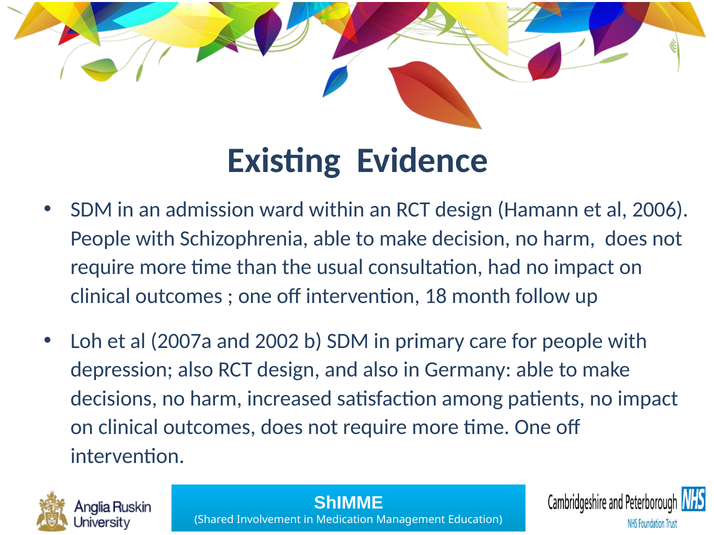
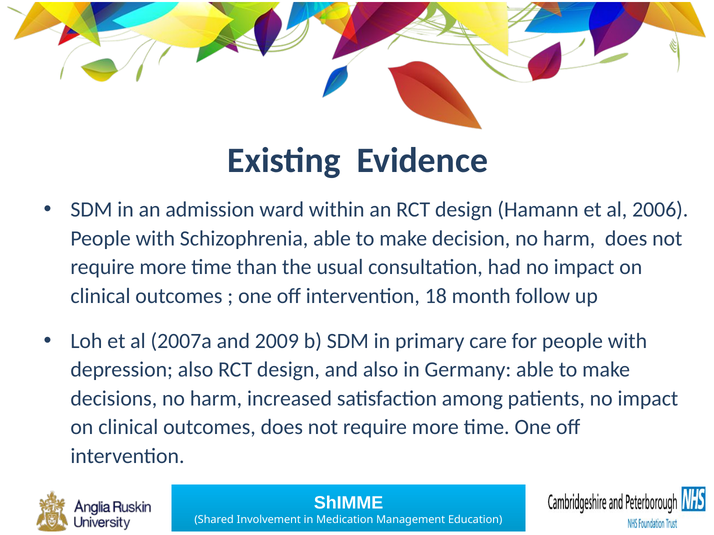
2002: 2002 -> 2009 (277, 341)
